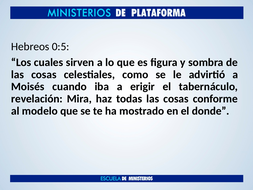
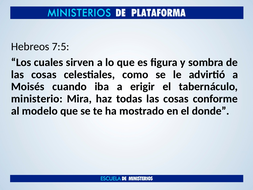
0:5: 0:5 -> 7:5 (61, 47)
revelación: revelación -> ministerio (37, 99)
